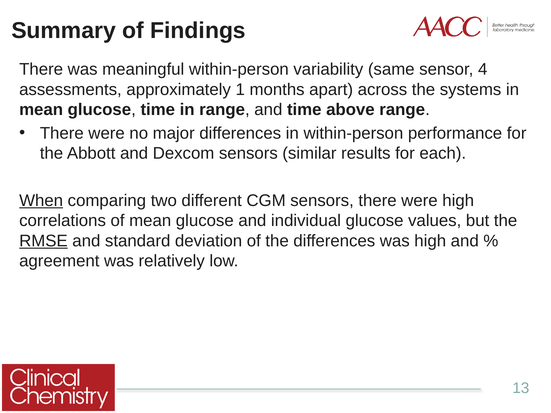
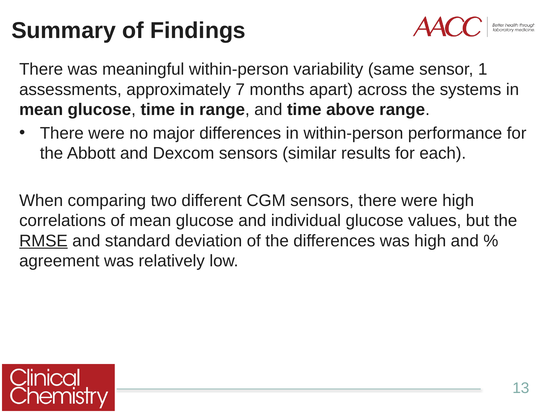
4: 4 -> 1 (483, 69)
1: 1 -> 7 (240, 90)
When underline: present -> none (41, 201)
